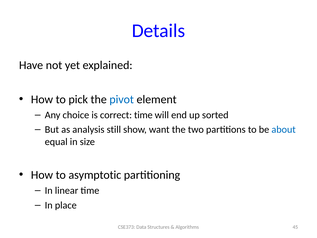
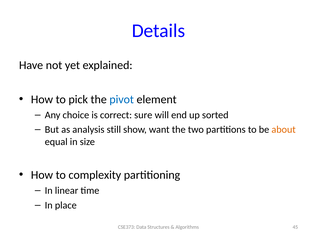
correct time: time -> sure (143, 115)
about colour: blue -> orange (284, 129)
asymptotic: asymptotic -> complexity (95, 175)
